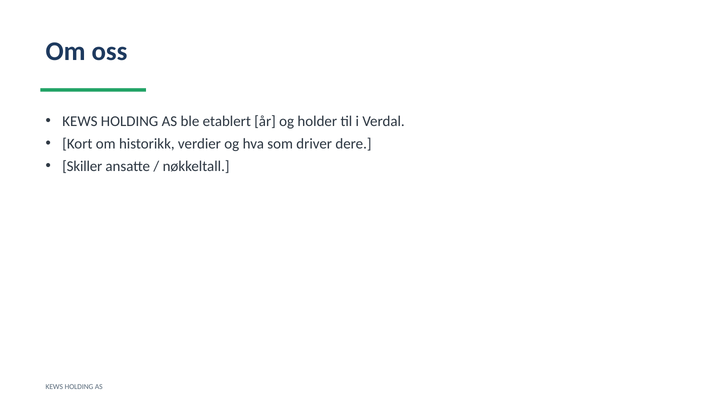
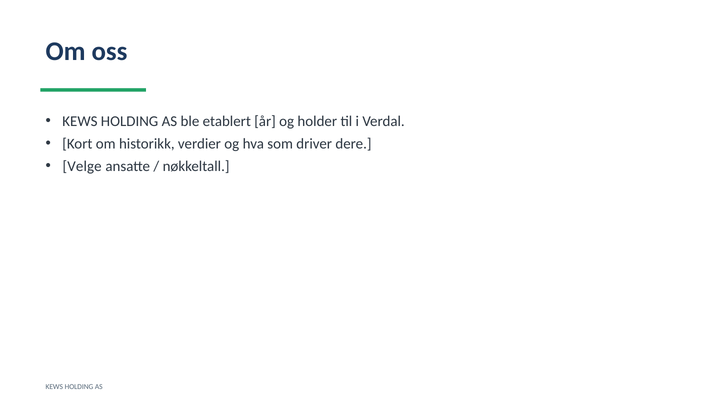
Skiller: Skiller -> Velge (82, 166)
